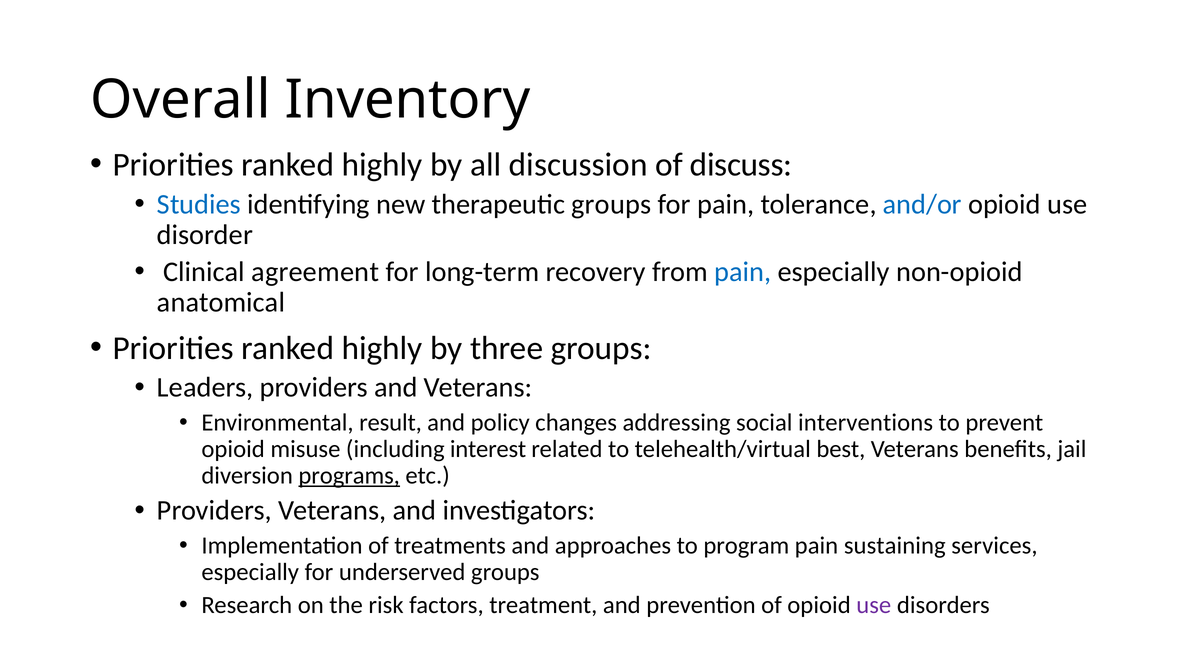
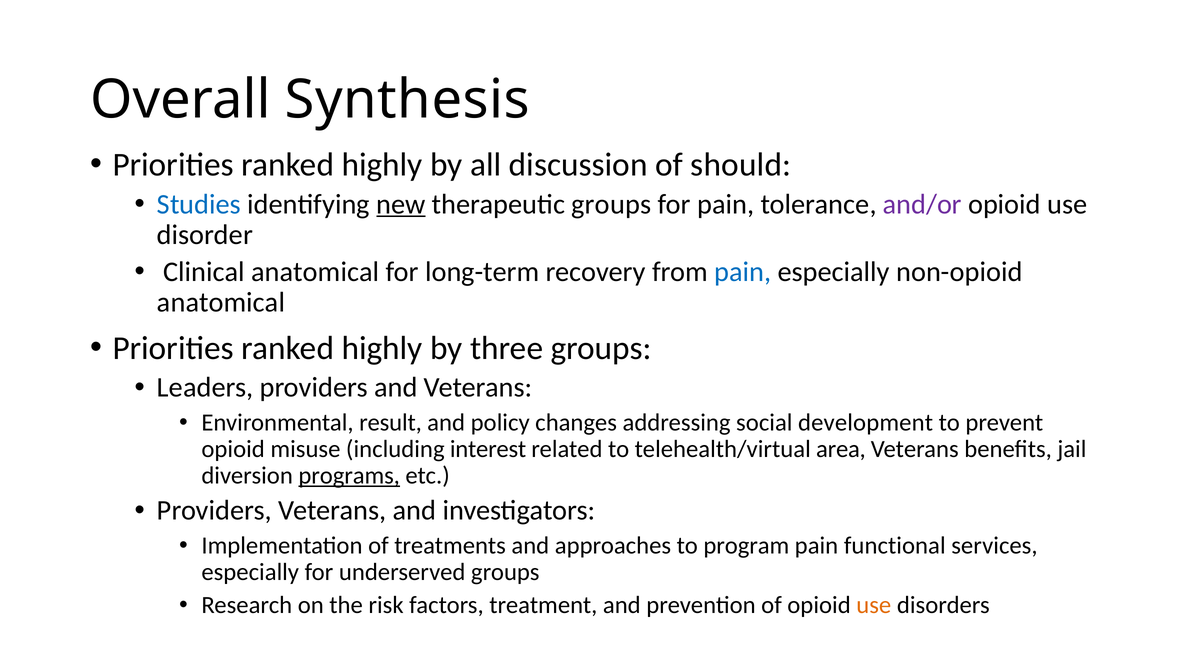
Inventory: Inventory -> Synthesis (407, 100)
discuss: discuss -> should (741, 164)
new underline: none -> present (401, 204)
and/or colour: blue -> purple (922, 204)
Clinical agreement: agreement -> anatomical (315, 271)
interventions: interventions -> development (866, 422)
best: best -> area (841, 449)
sustaining: sustaining -> functional (895, 545)
use colour: purple -> orange (874, 605)
